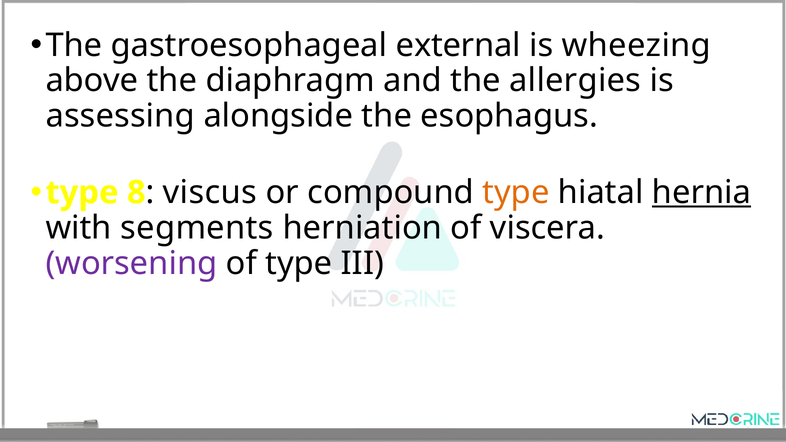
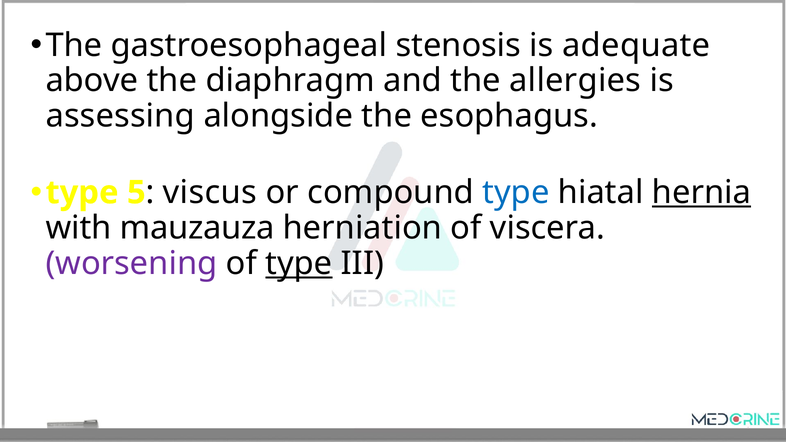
external: external -> stenosis (458, 45)
wheezing: wheezing -> adequate (636, 45)
8: 8 -> 5 (136, 193)
type colour: orange -> blue (516, 193)
segments: segments -> mauzauza (197, 228)
type underline: none -> present (299, 263)
